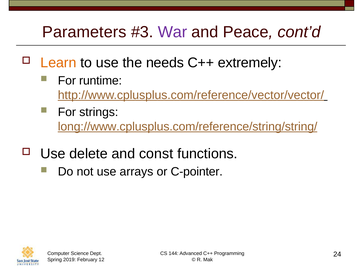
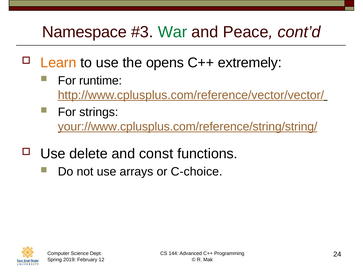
Parameters: Parameters -> Namespace (84, 32)
War colour: purple -> green (173, 32)
needs: needs -> opens (165, 63)
long://www.cplusplus.com/reference/string/string/: long://www.cplusplus.com/reference/string/string/ -> your://www.cplusplus.com/reference/string/string/ (188, 127)
C-pointer: C-pointer -> C-choice (197, 172)
